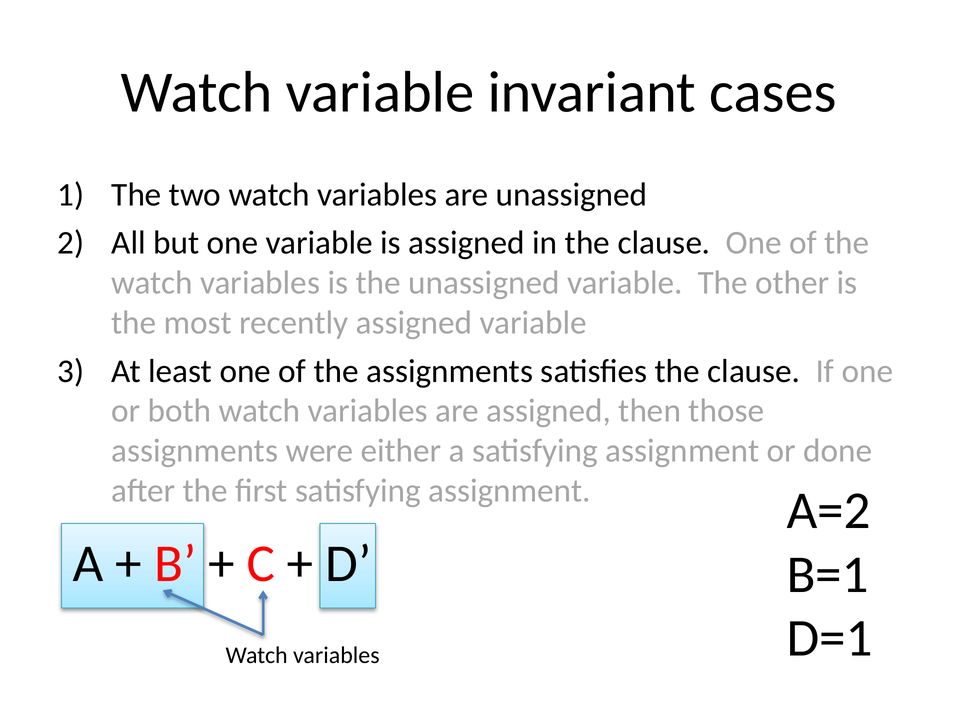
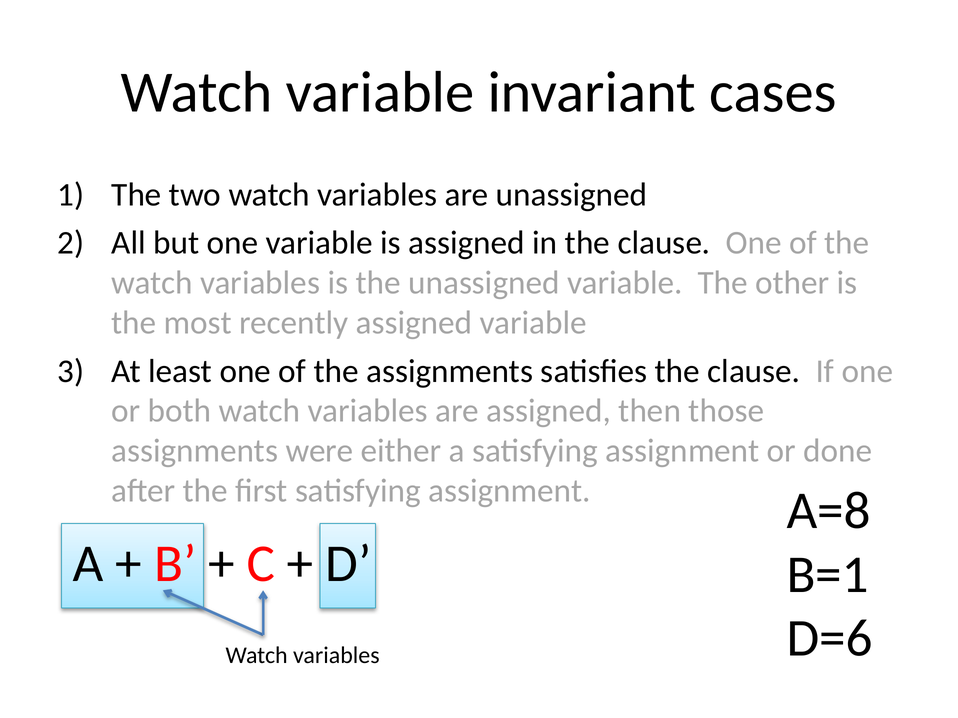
A=2: A=2 -> A=8 (829, 511)
D=1: D=1 -> D=6 (830, 639)
